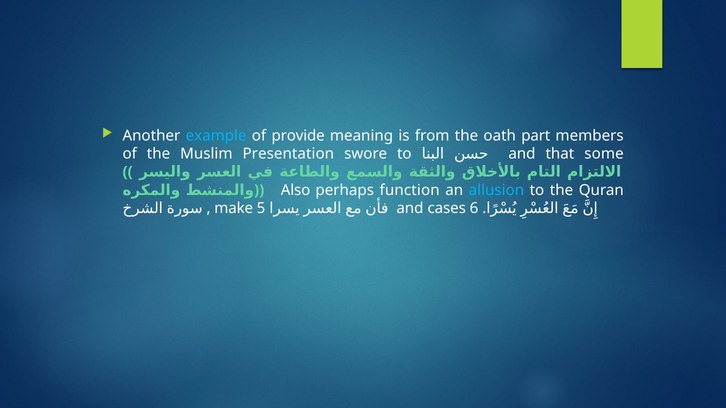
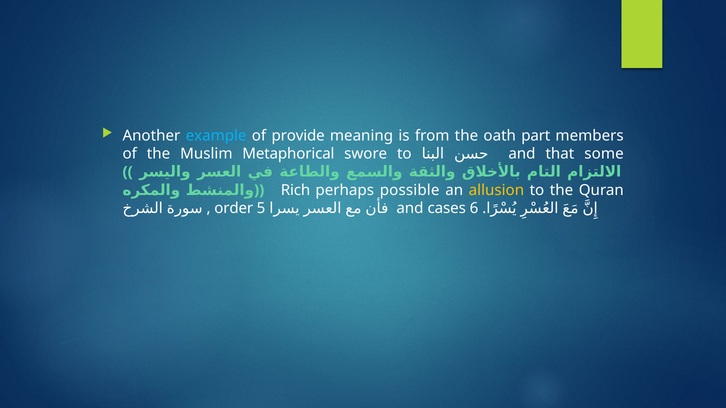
Presentation: Presentation -> Metaphorical (288, 154)
Also: Also -> Rich (296, 190)
function: function -> possible (410, 190)
allusion colour: light blue -> yellow (496, 190)
make: make -> order (234, 208)
